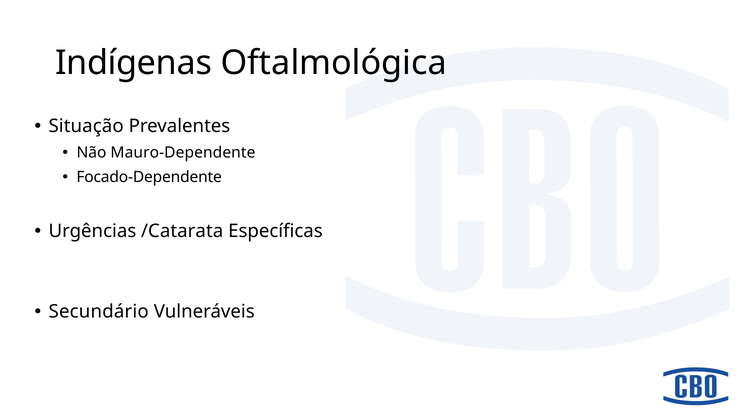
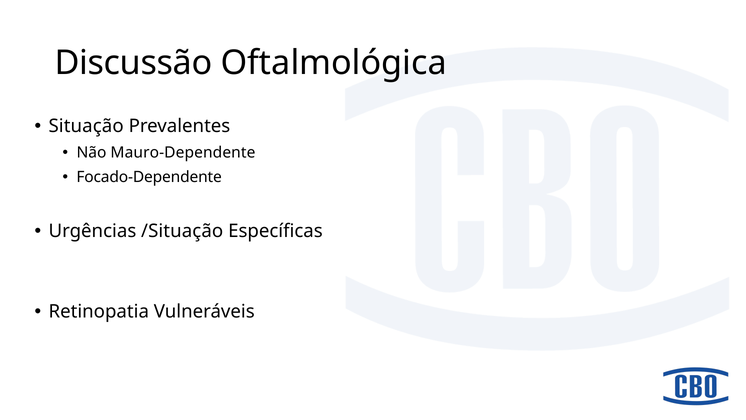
Indígenas: Indígenas -> Discussão (134, 63)
/Catarata: /Catarata -> /Situação (182, 231)
Secundário: Secundário -> Retinopatia (99, 311)
